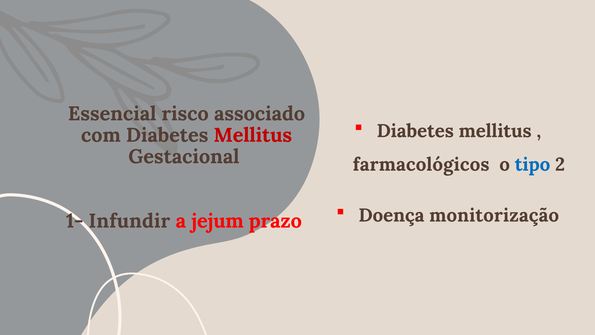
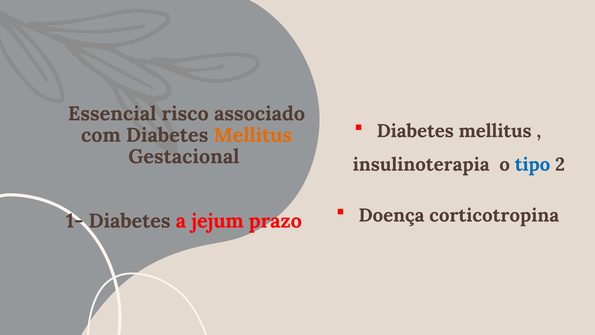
Mellitus colour: red -> orange (253, 135)
farmacológicos: farmacológicos -> insulinoterapia (421, 164)
monitorização: monitorização -> corticotropina (494, 215)
1- Infundir: Infundir -> Diabetes (129, 221)
